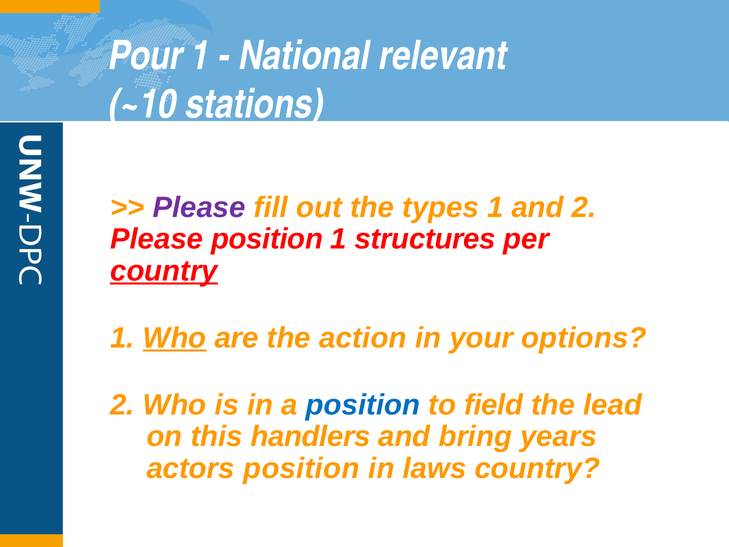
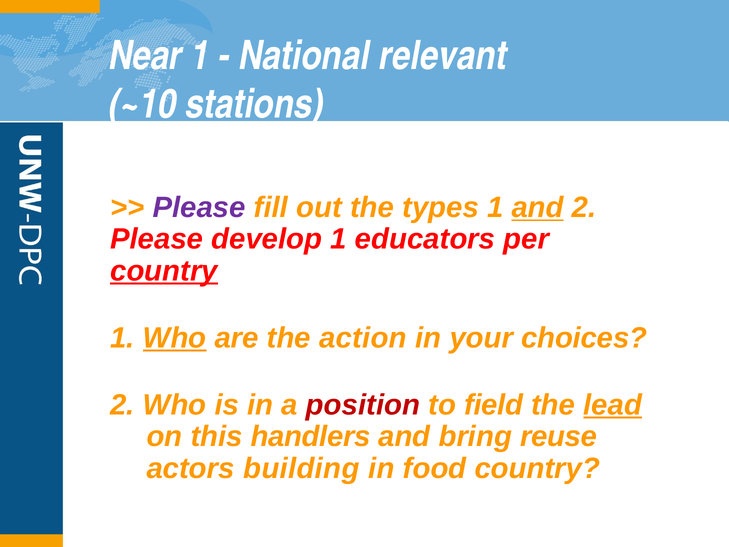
Pour: Pour -> Near (145, 56)
and underline: none -> present (538, 207)
Please position: position -> develop (267, 239)
structures: structures -> educators (425, 239)
options: options -> choices (584, 338)
position colour: blue -> red (363, 405)
lead underline: none -> present (613, 405)
years: years -> reuse (559, 436)
actors position: position -> building (301, 468)
laws: laws -> food (435, 468)
